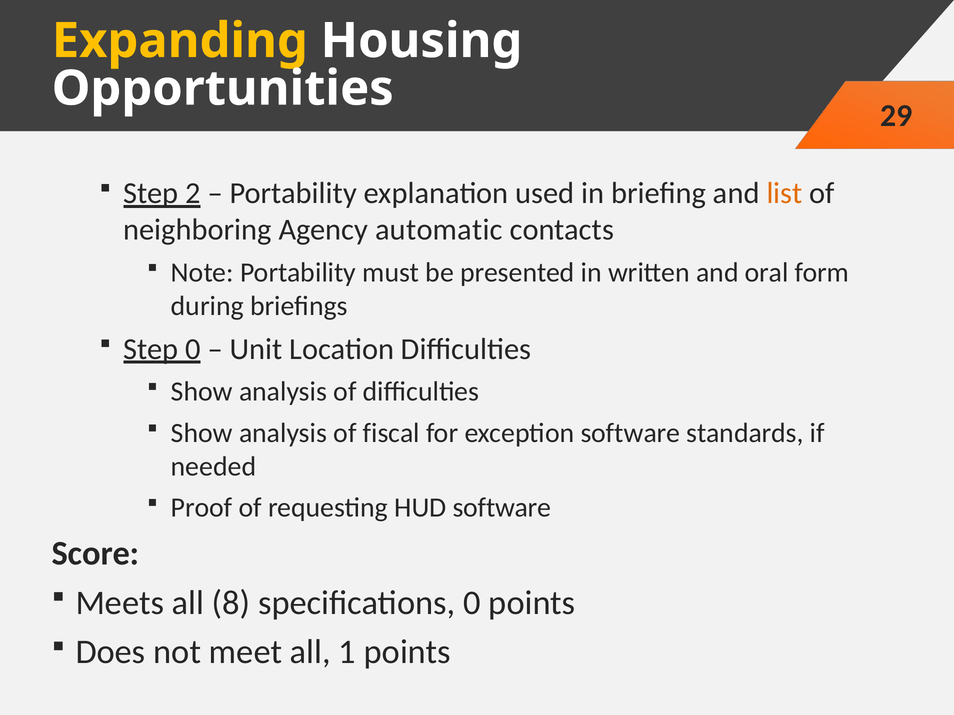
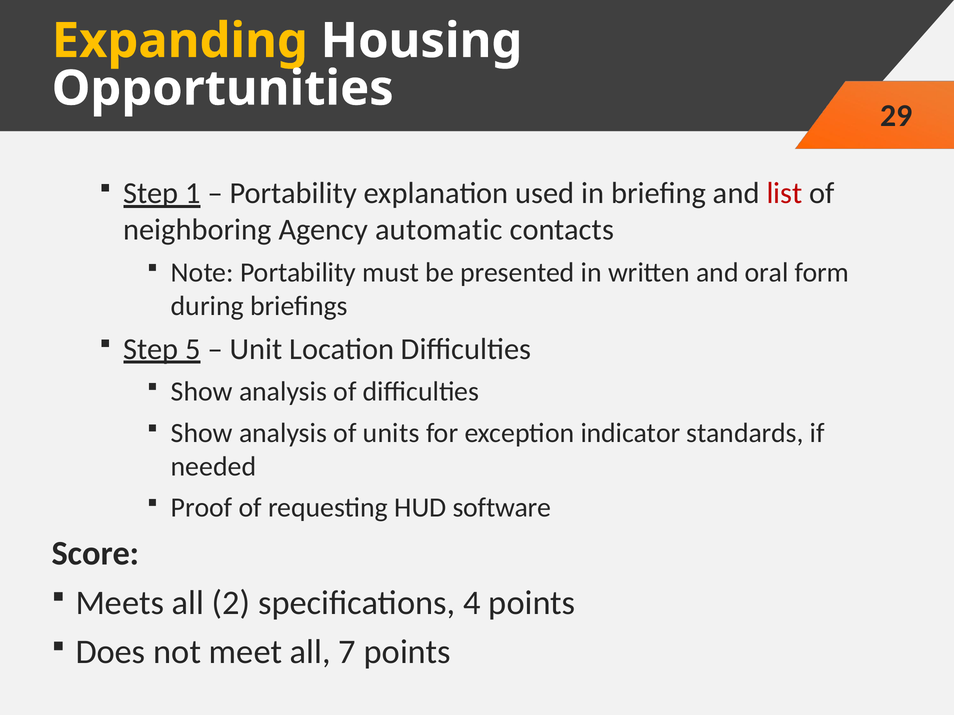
2: 2 -> 1 (193, 193)
list colour: orange -> red (784, 193)
Step 0: 0 -> 5 (193, 349)
fiscal: fiscal -> units (391, 433)
exception software: software -> indicator (630, 433)
8: 8 -> 2 (231, 603)
specifications 0: 0 -> 4 (472, 603)
1: 1 -> 7 (347, 652)
